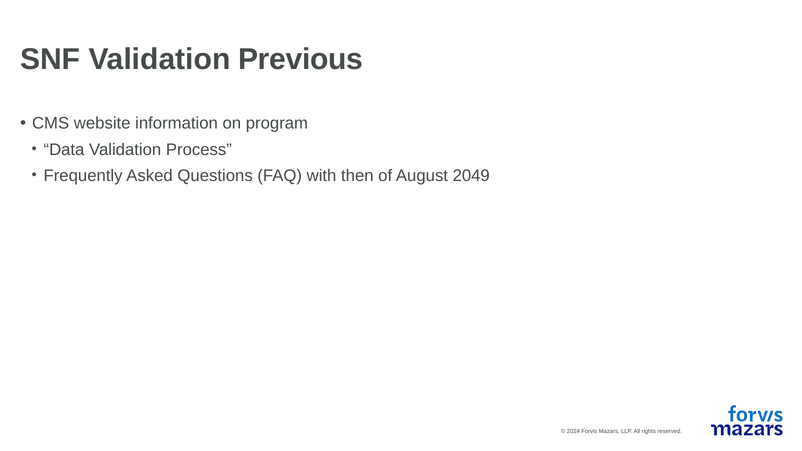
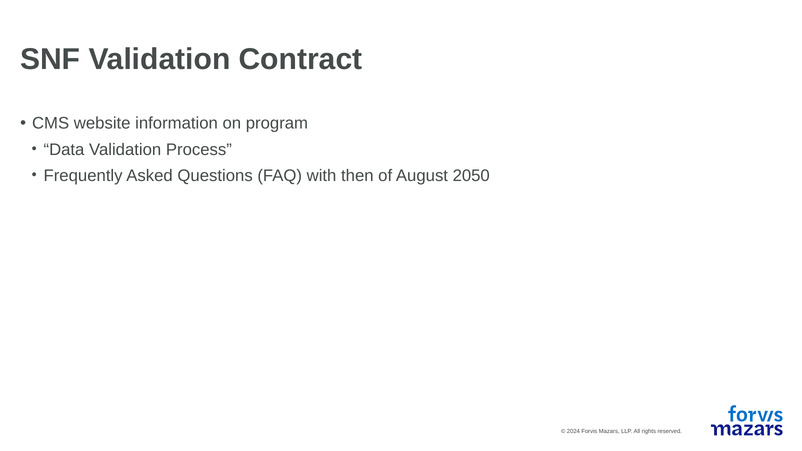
Previous: Previous -> Contract (300, 59)
2049: 2049 -> 2050 (471, 176)
